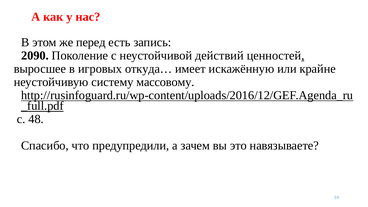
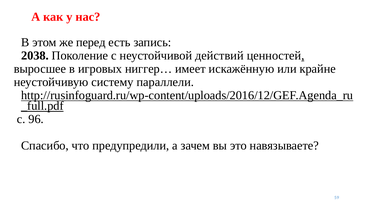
2090: 2090 -> 2038 (35, 56)
откуда…: откуда… -> ниггер… (149, 69)
массовому: массовому -> параллели (165, 82)
48: 48 -> 96 (36, 119)
